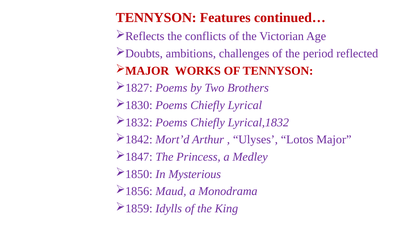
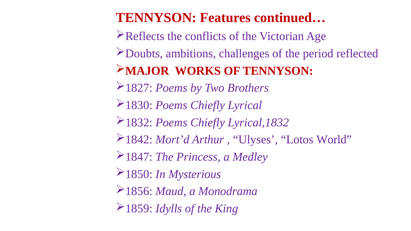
Major: Major -> World (334, 140)
